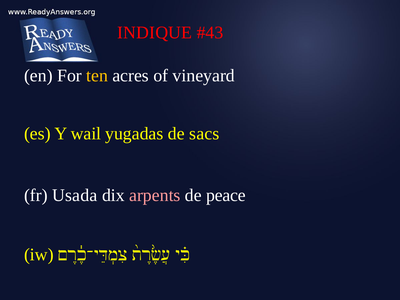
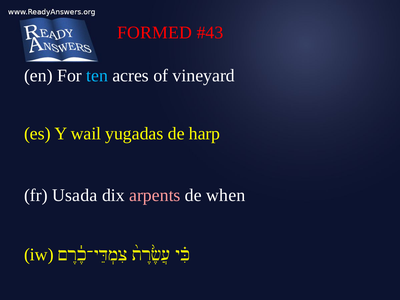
INDIQUE: INDIQUE -> FORMED (155, 33)
ten colour: yellow -> light blue (97, 76)
sacs: sacs -> harp (204, 134)
peace: peace -> when (226, 195)
